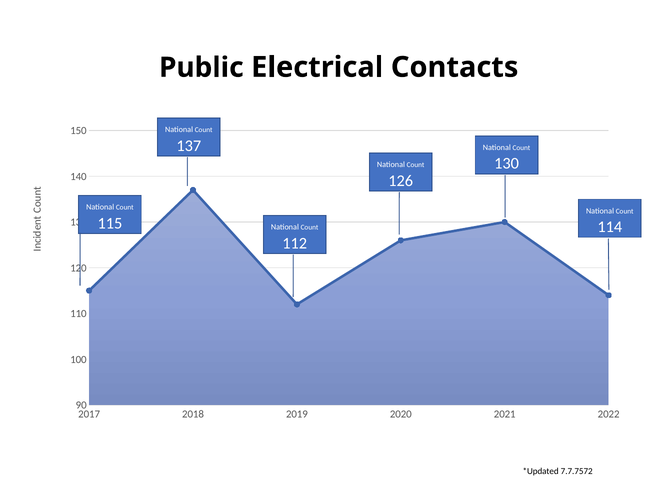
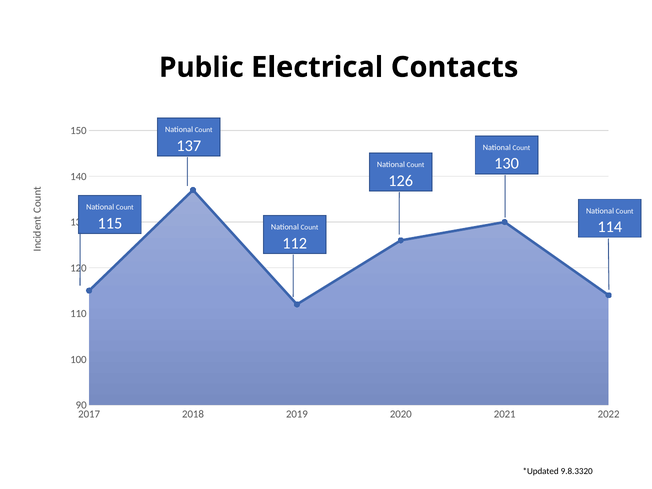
7.7.7572: 7.7.7572 -> 9.8.3320 (577, 471)
